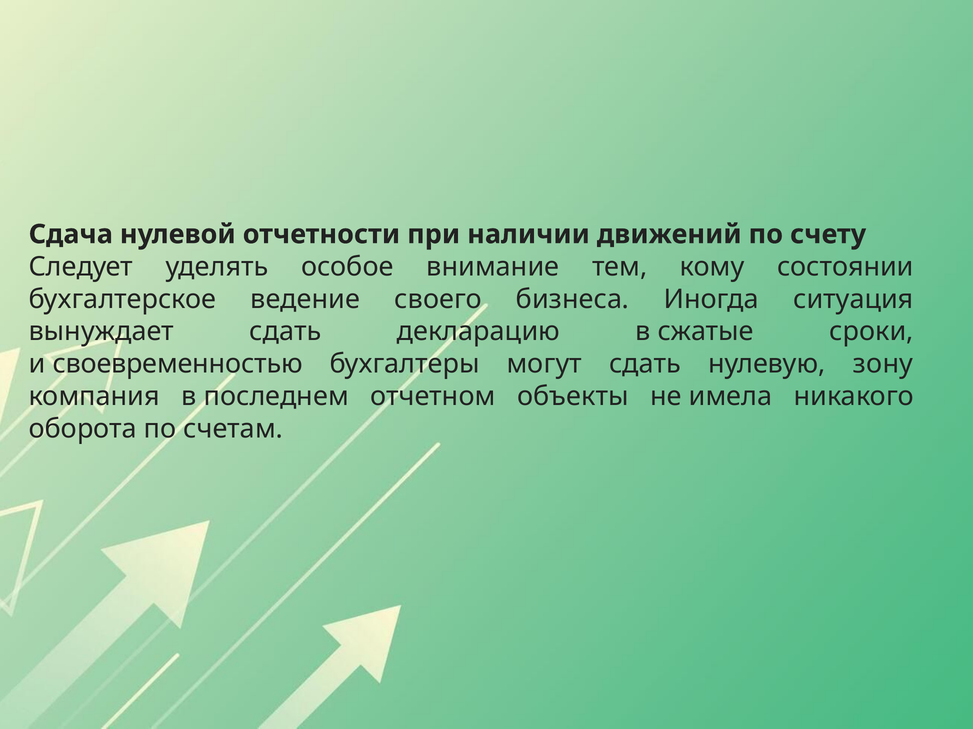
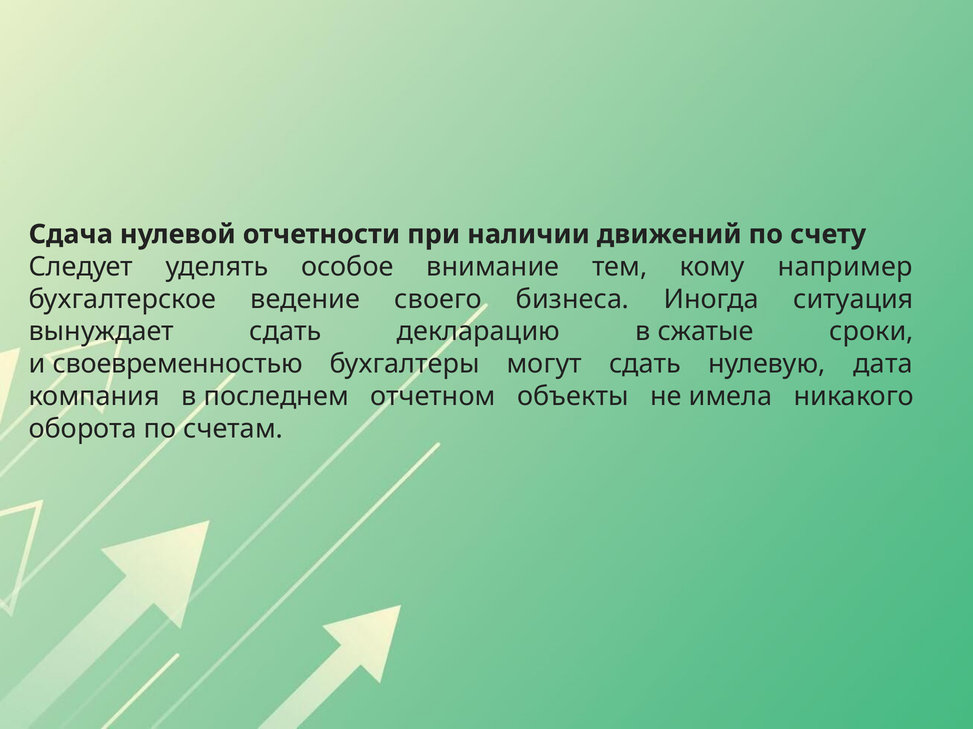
состоянии: состоянии -> например (845, 267)
зону: зону -> дата (883, 364)
